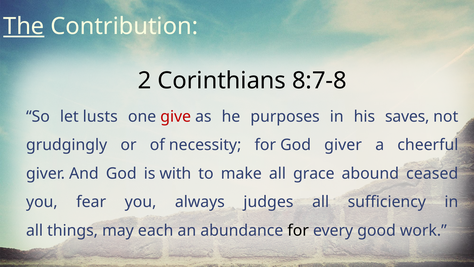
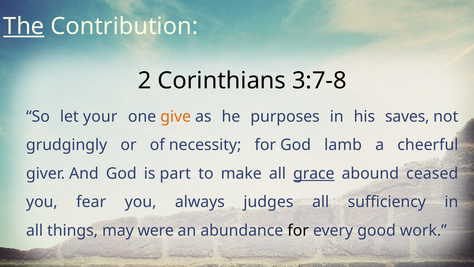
8:7-8: 8:7-8 -> 3:7-8 (319, 81)
lusts: lusts -> your (100, 116)
give colour: red -> orange (176, 116)
God giver: giver -> lamb (343, 145)
with: with -> part (175, 173)
grace underline: none -> present (314, 173)
each: each -> were (156, 230)
